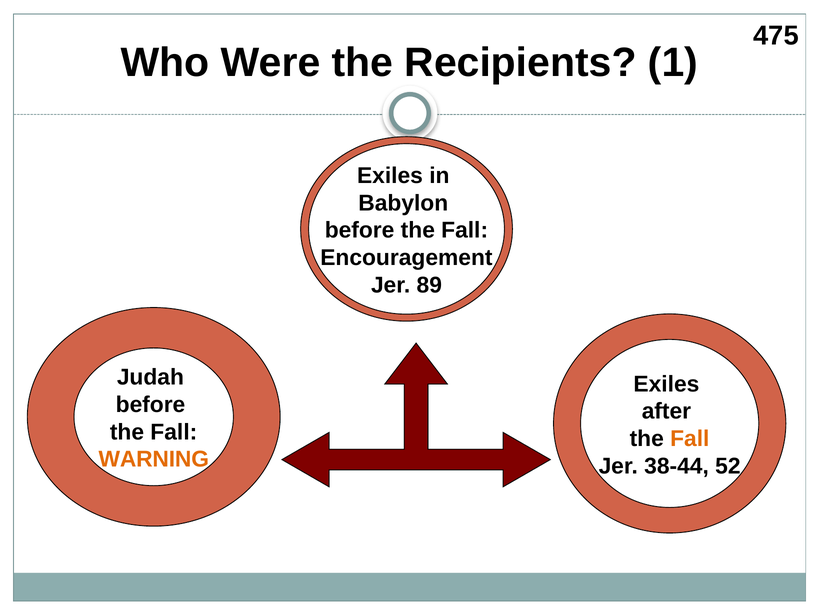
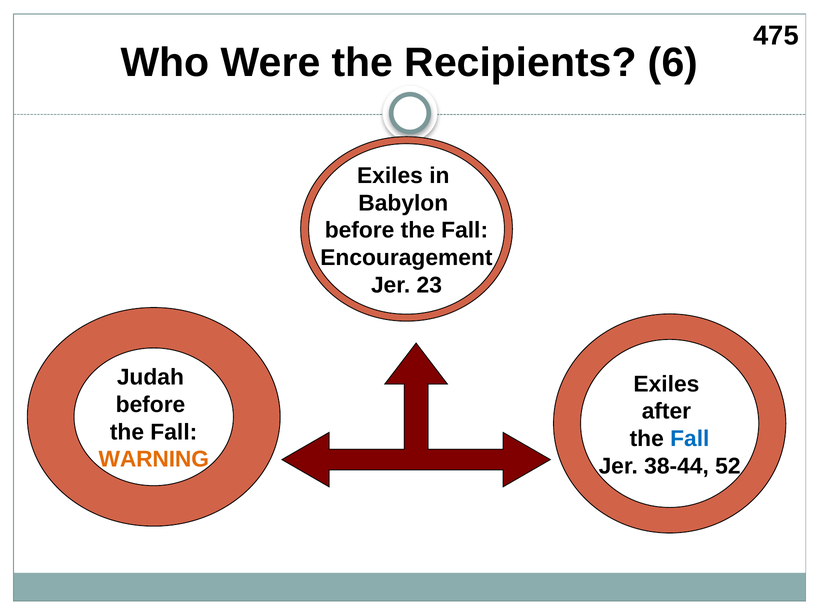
1: 1 -> 6 (673, 63)
89: 89 -> 23 (429, 285)
Fall colour: orange -> blue (690, 439)
